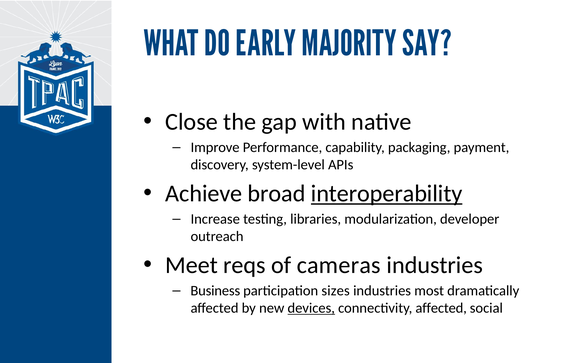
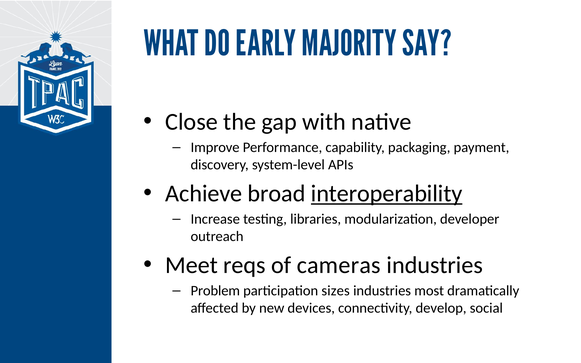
Business: Business -> Problem (215, 291)
devices underline: present -> none (311, 308)
connectivity affected: affected -> develop (441, 308)
